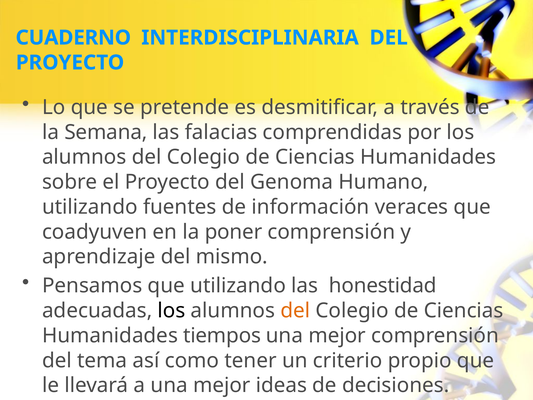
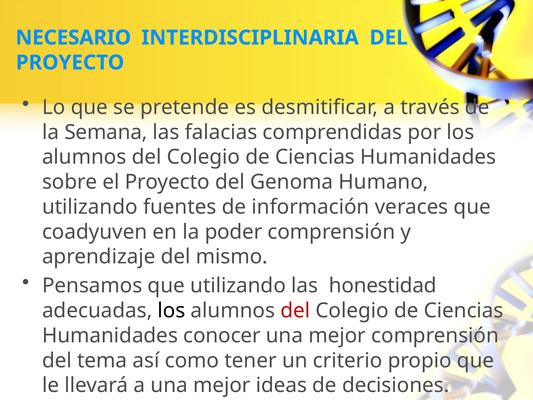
CUADERNO: CUADERNO -> NECESARIO (73, 38)
poner: poner -> poder (233, 232)
del colour: orange -> red (295, 311)
tiempos: tiempos -> conocer (222, 335)
